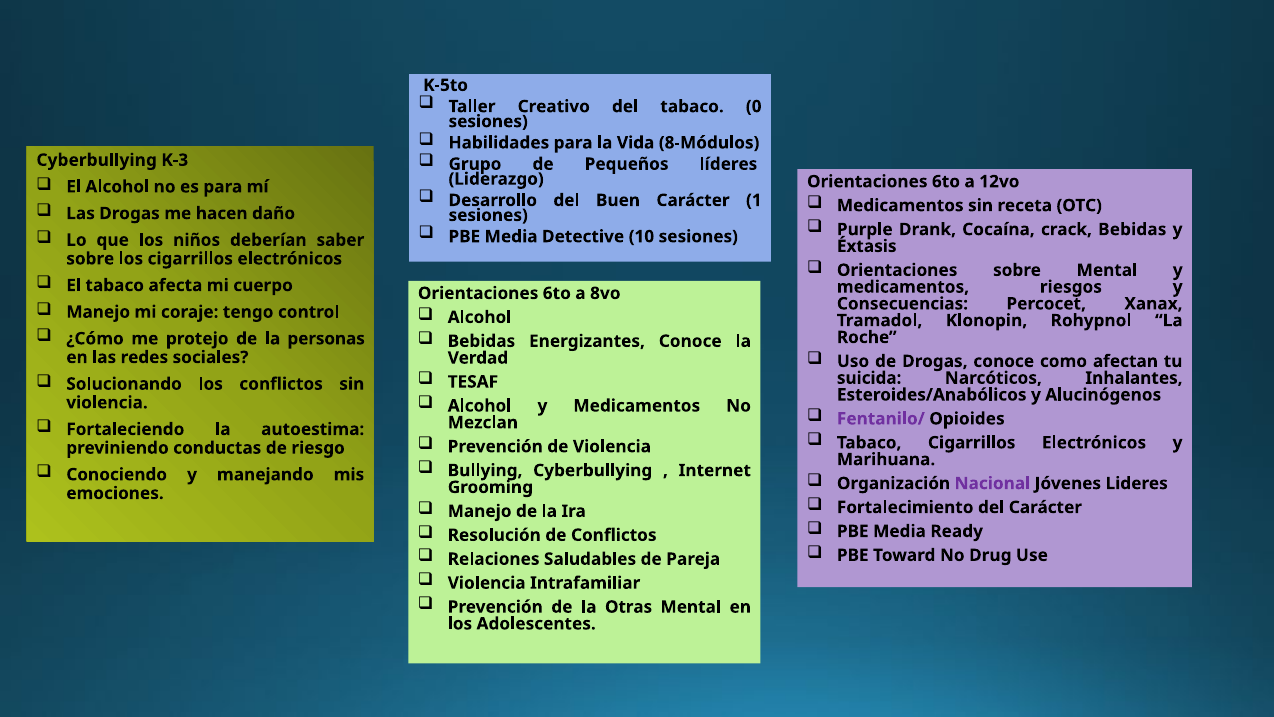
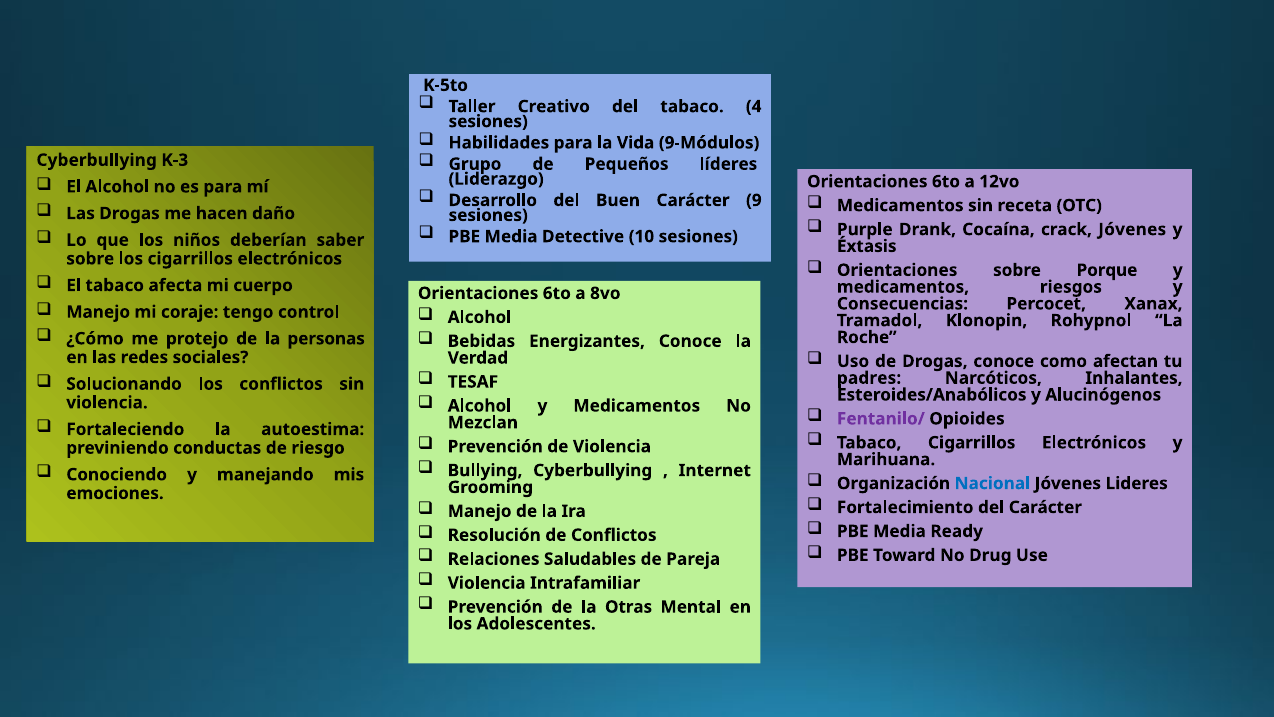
0: 0 -> 4 (754, 106)
8-Módulos: 8-Módulos -> 9-Módulos (709, 143)
1: 1 -> 9 (754, 200)
crack Bebidas: Bebidas -> Jóvenes (1132, 229)
sobre Mental: Mental -> Porque (1107, 270)
suicida: suicida -> padres (869, 378)
Nacional colour: purple -> blue (992, 483)
